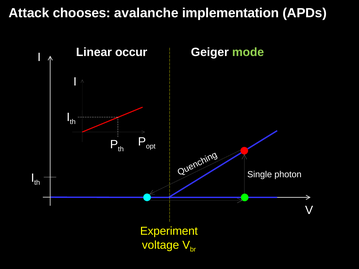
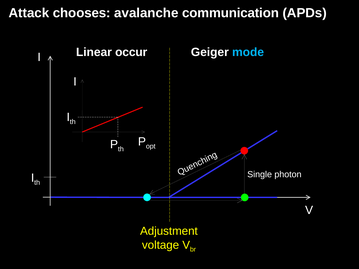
implementation: implementation -> communication (231, 13)
mode colour: light green -> light blue (248, 52)
Experiment: Experiment -> Adjustment (169, 231)
